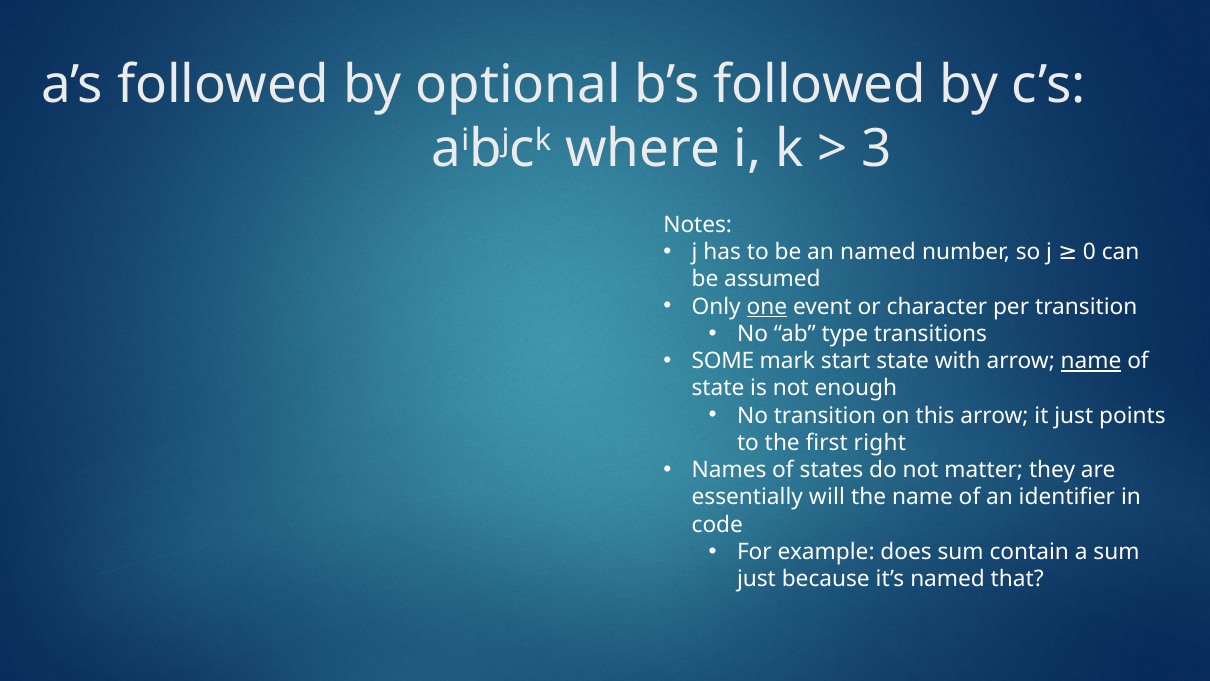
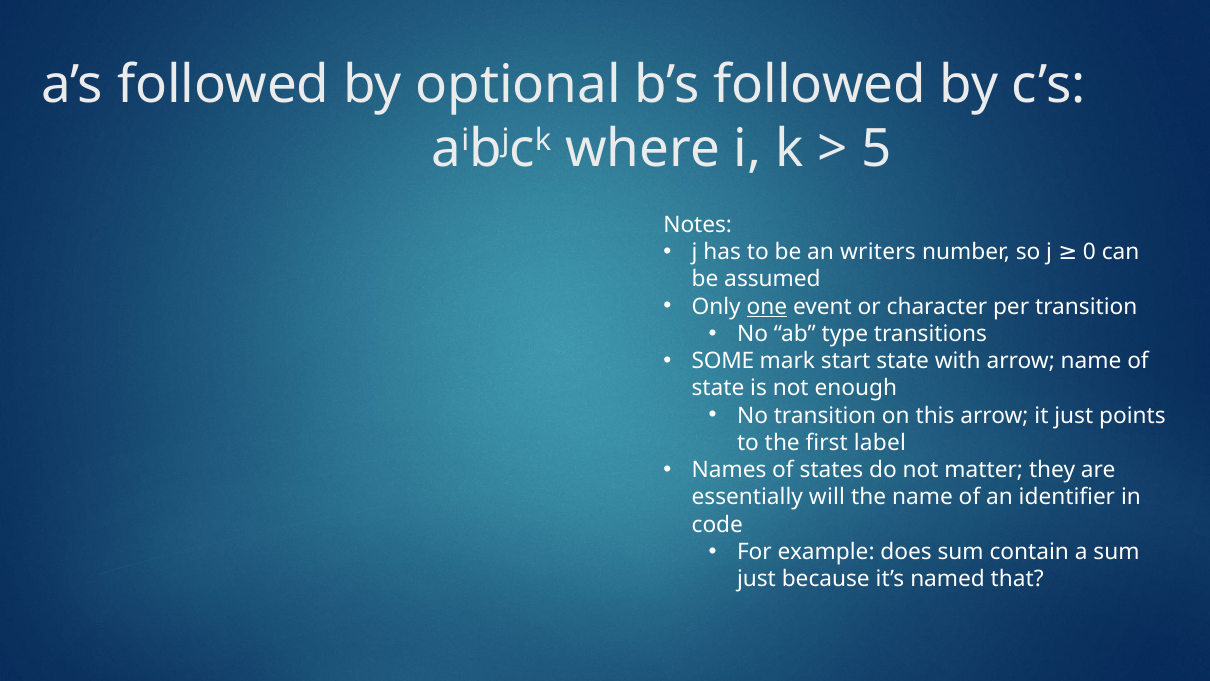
3: 3 -> 5 (876, 148)
an named: named -> writers (878, 252)
name underline: present -> none (1091, 361)
right: right -> label (880, 443)
